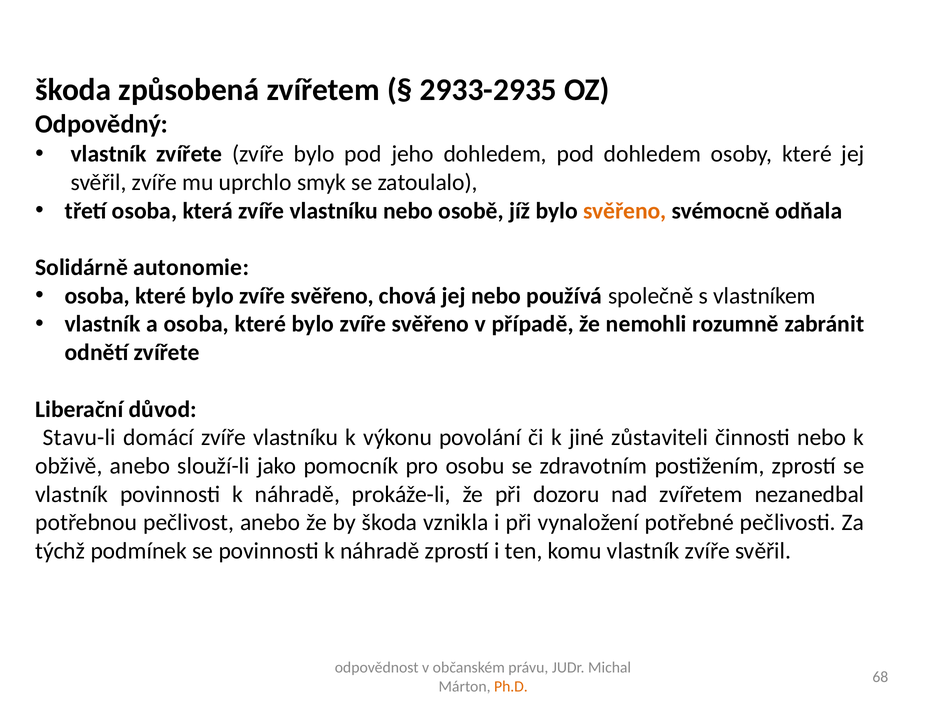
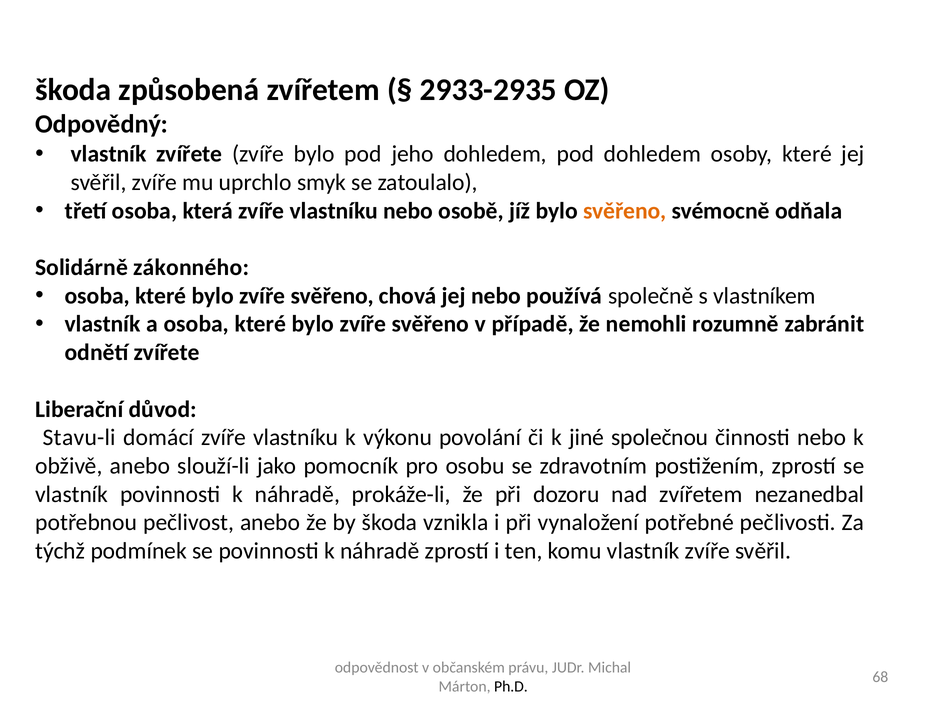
autonomie: autonomie -> zákonného (191, 267)
zůstaviteli: zůstaviteli -> společnou (660, 437)
Ph.D colour: orange -> black (511, 686)
